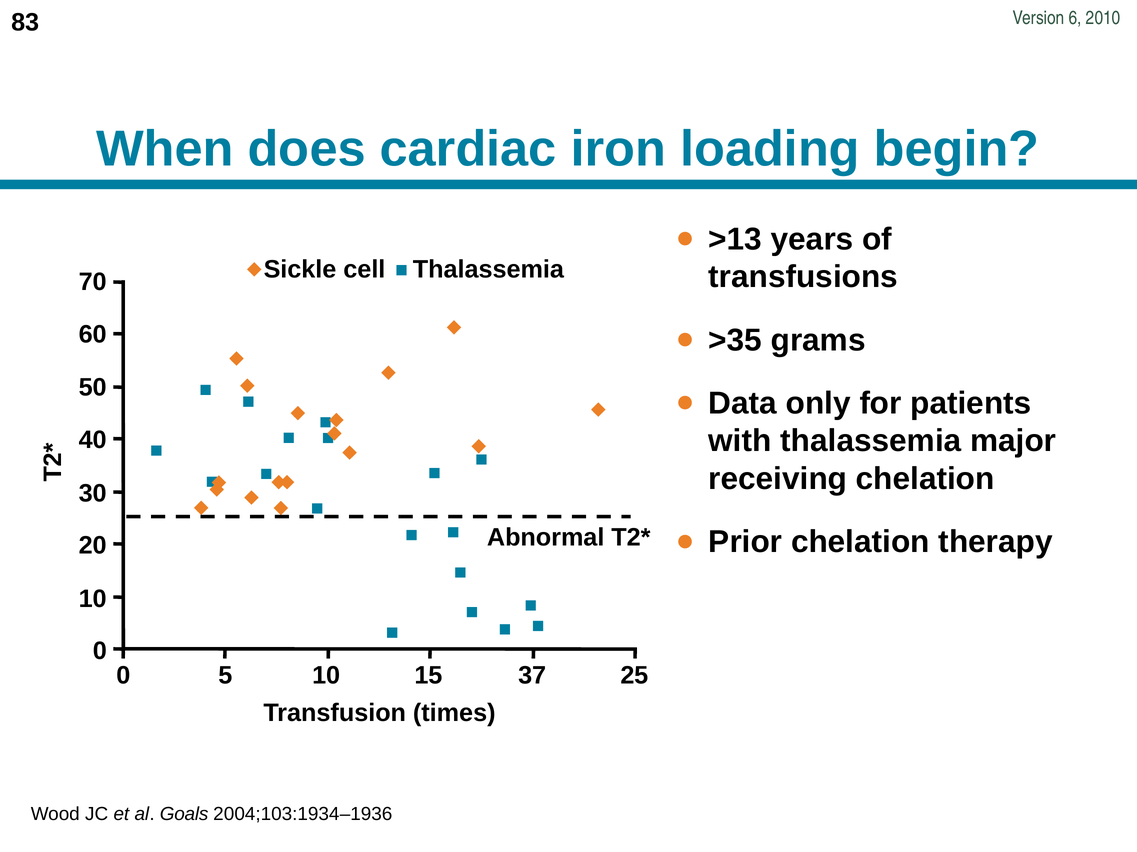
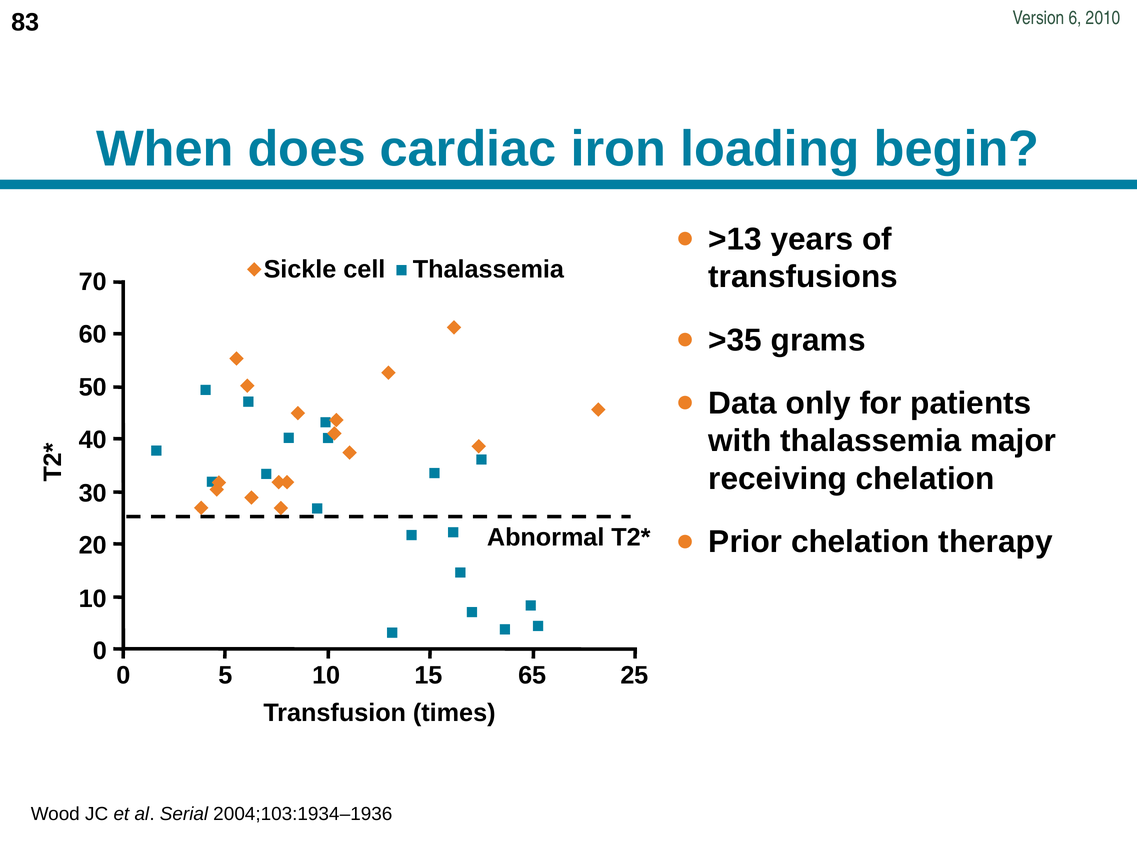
37: 37 -> 65 (532, 676)
Goals: Goals -> Serial (184, 815)
